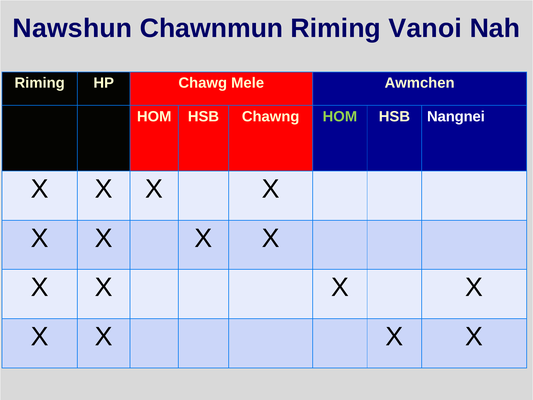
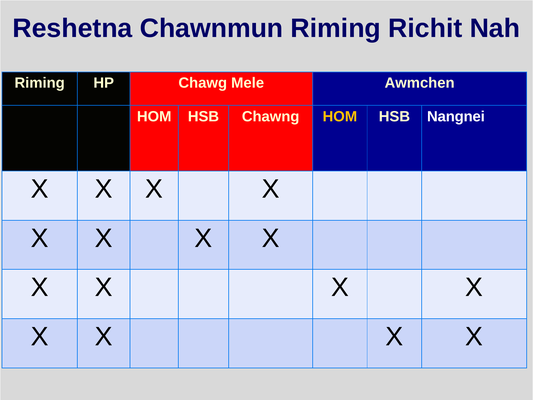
Nawshun: Nawshun -> Reshetna (72, 28)
Vanoi: Vanoi -> Richit (425, 28)
HOM colour: light green -> yellow (340, 117)
